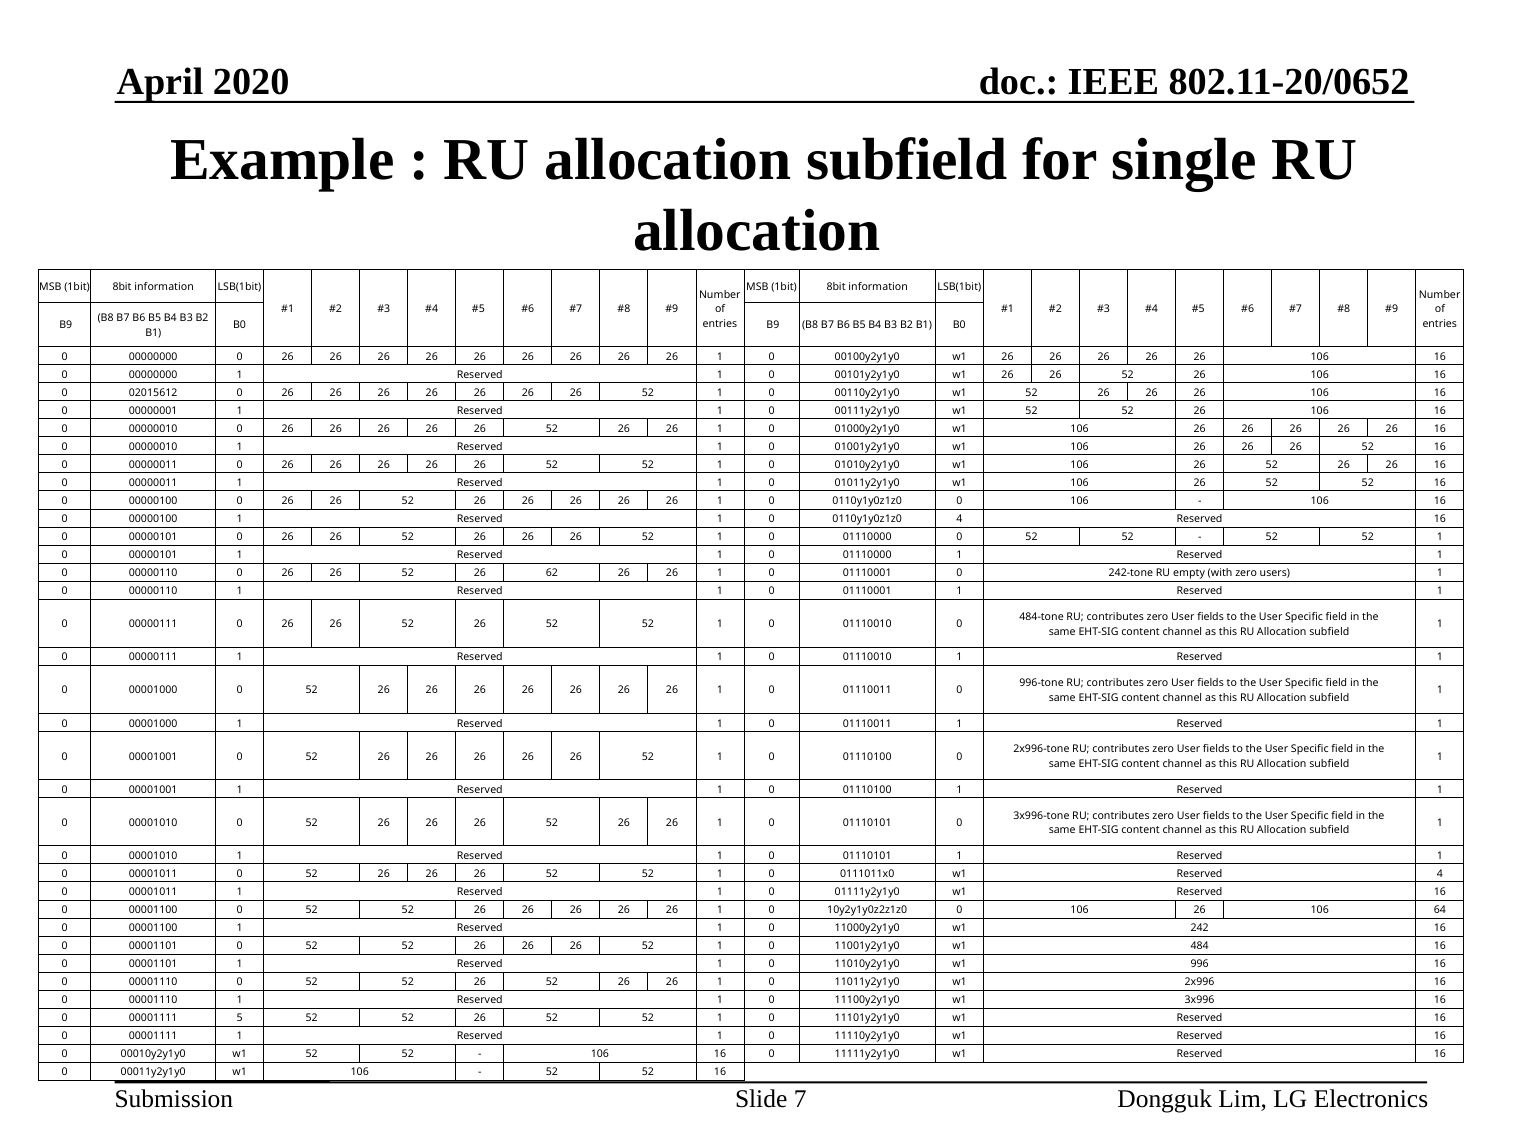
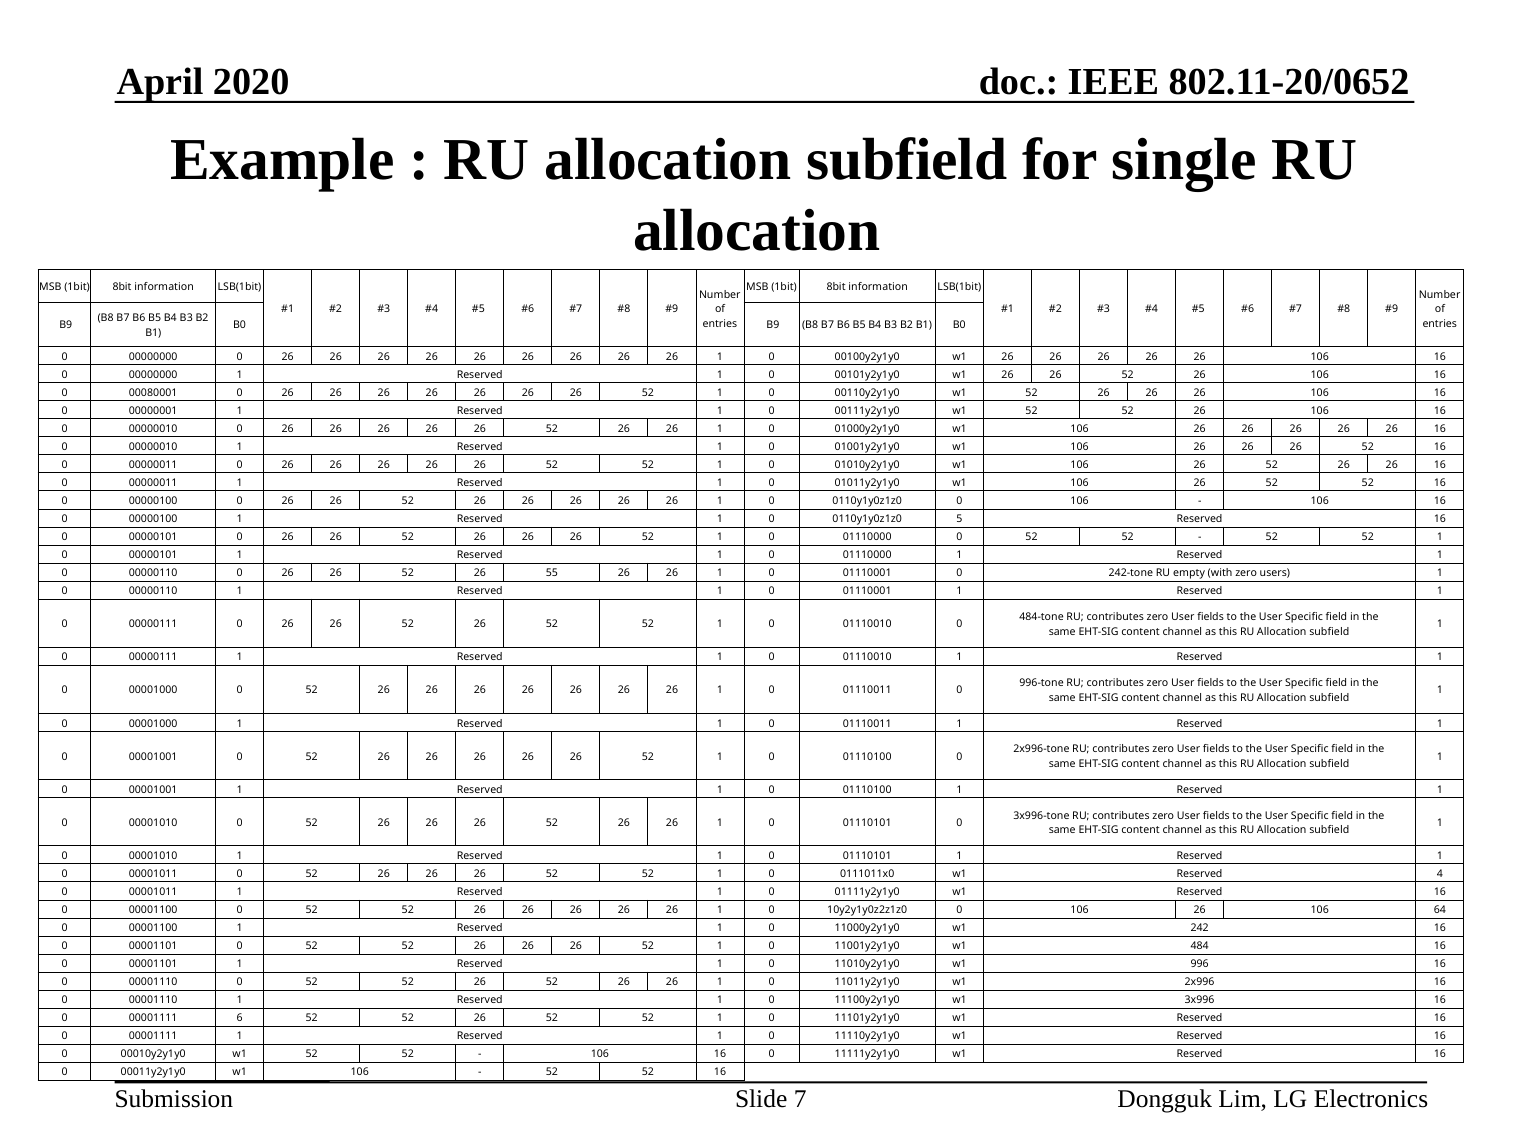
02015612: 02015612 -> 00080001 (153, 393)
0110y1y0z1z0 4: 4 -> 5 (959, 519)
62: 62 -> 55 (552, 574)
5: 5 -> 6 (240, 1019)
